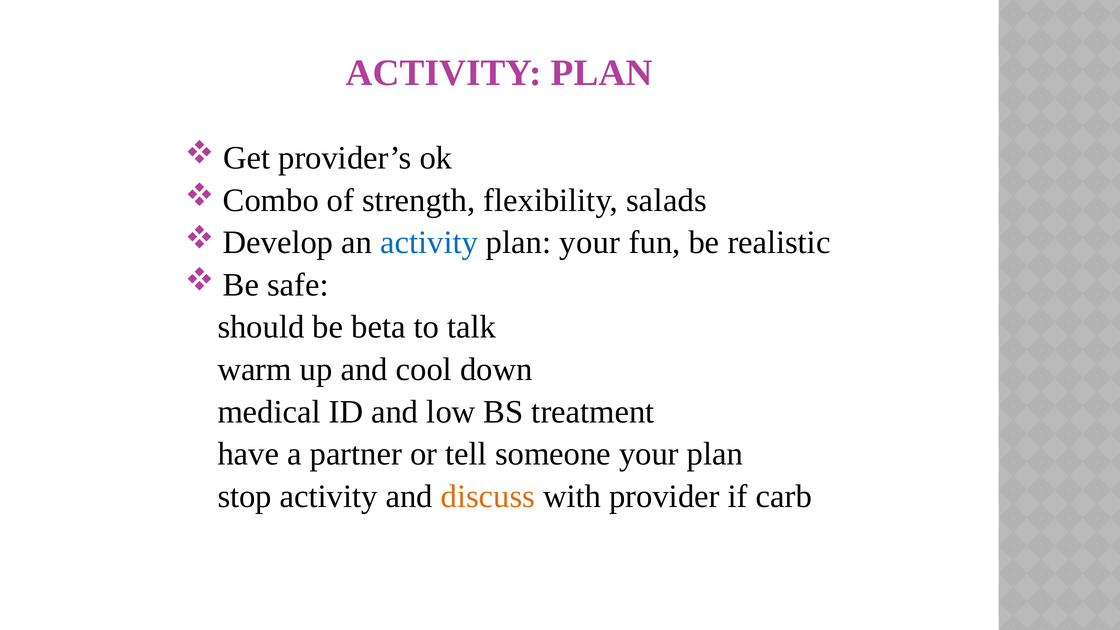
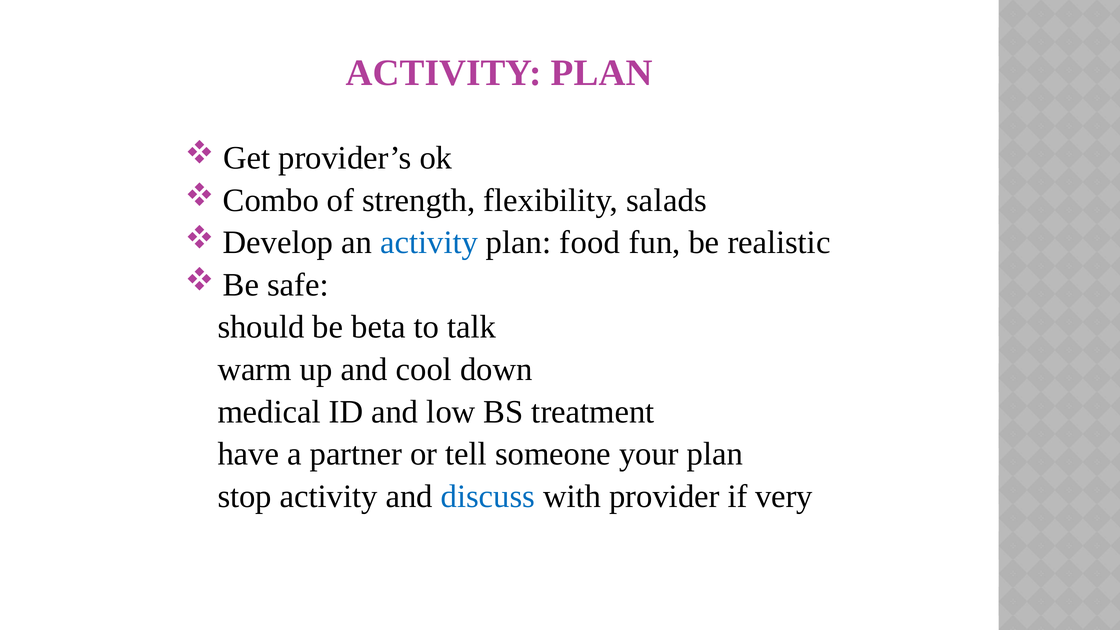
plan your: your -> food (590, 243)
discuss colour: orange -> blue (488, 496)
carb: carb -> very (784, 496)
